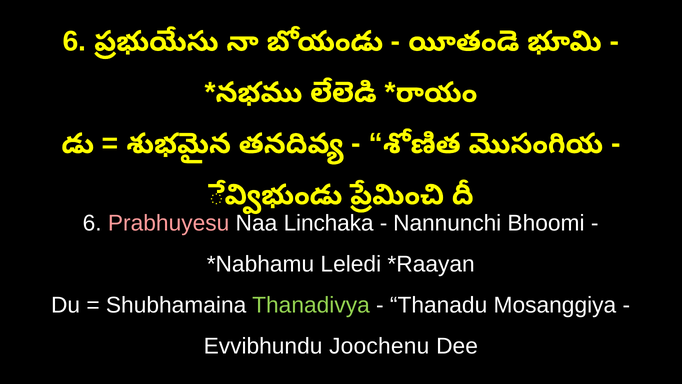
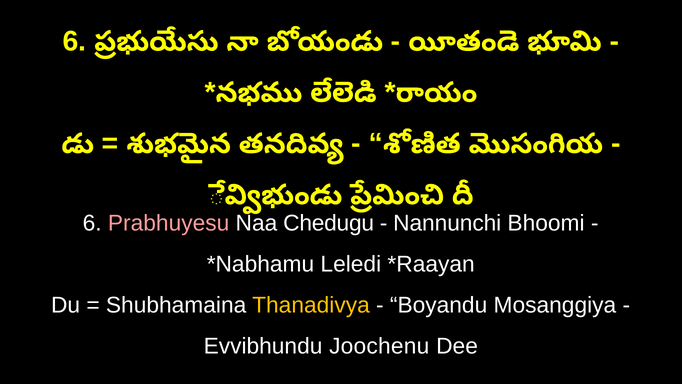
Linchaka: Linchaka -> Chedugu (329, 223)
Thanadivya colour: light green -> yellow (311, 305)
Thanadu: Thanadu -> Boyandu (439, 305)
